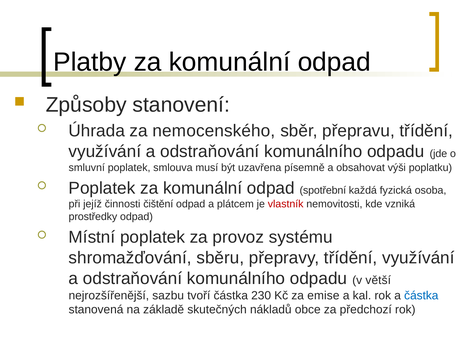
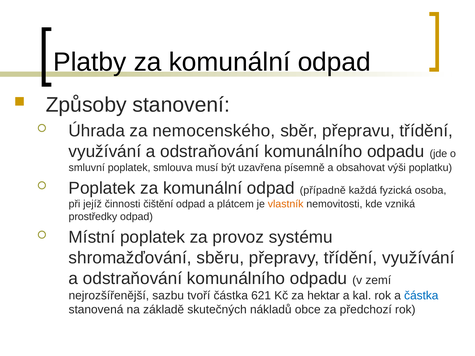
spotřební: spotřební -> případně (323, 190)
vlastník colour: red -> orange (286, 204)
větší: větší -> zemí (378, 280)
230: 230 -> 621 (261, 296)
emise: emise -> hektar (323, 296)
